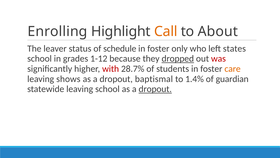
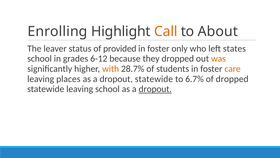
schedule: schedule -> provided (120, 48)
1-12: 1-12 -> 6-12 (99, 59)
dropped underline: present -> none (178, 59)
was colour: red -> orange (218, 59)
with colour: red -> orange (111, 69)
shows: shows -> places (68, 79)
dropout baptismal: baptismal -> statewide (154, 79)
1.4%: 1.4% -> 6.7% (195, 79)
of guardian: guardian -> dropped (232, 79)
